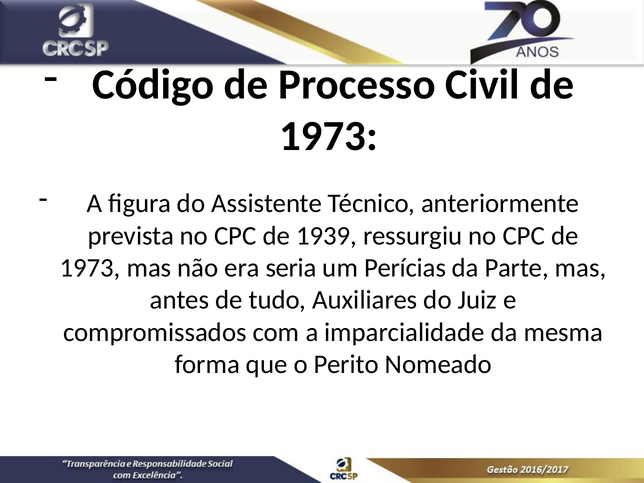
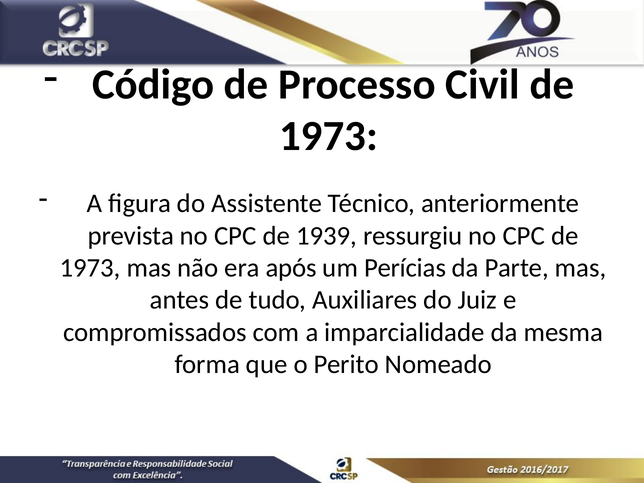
seria: seria -> após (291, 268)
